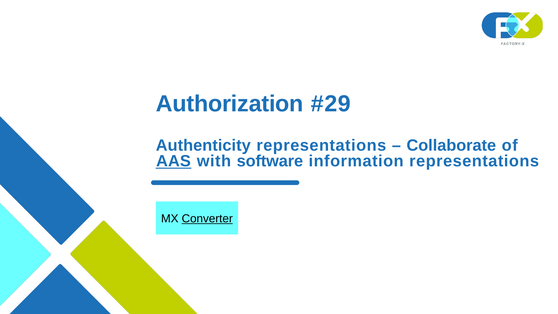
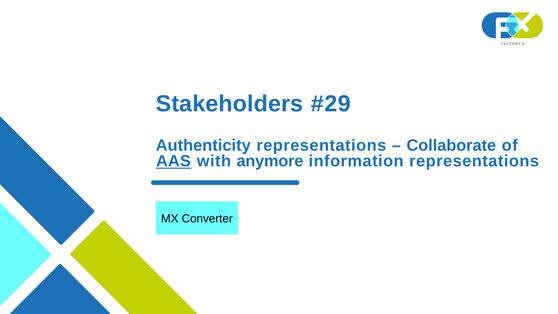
Authorization: Authorization -> Stakeholders (230, 104)
software: software -> anymore (270, 161)
Converter underline: present -> none (207, 219)
